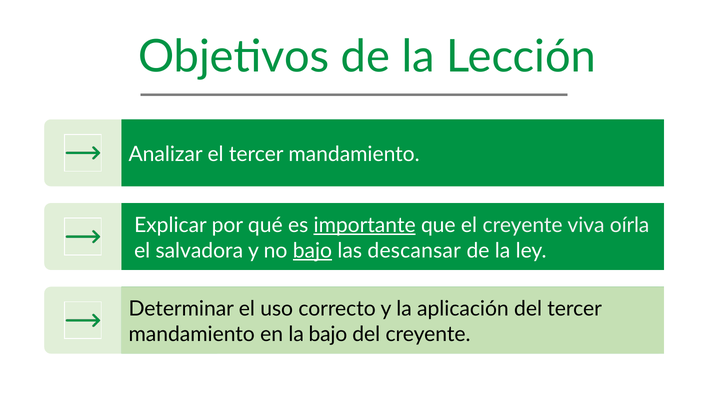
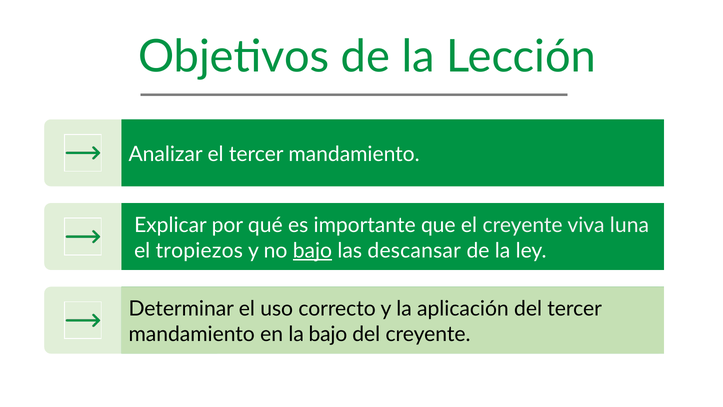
importante underline: present -> none (365, 225)
oírla: oírla -> luna (629, 225)
salvadora: salvadora -> tropiezos (199, 250)
